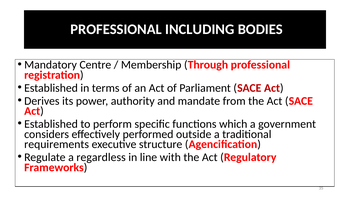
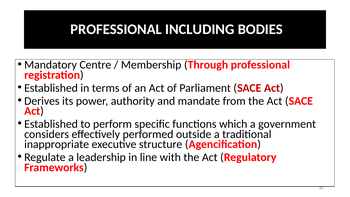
requirements: requirements -> inappropriate (57, 144)
regardless: regardless -> leadership (101, 157)
